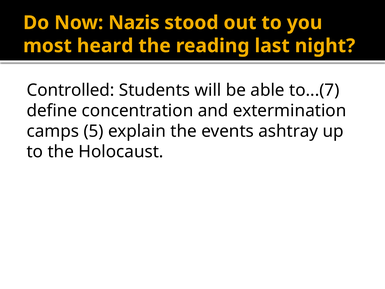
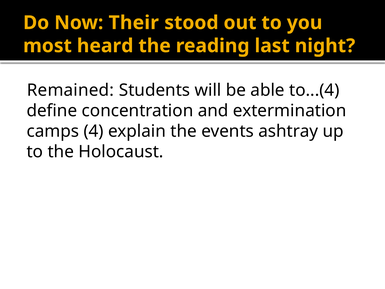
Nazis: Nazis -> Their (134, 23)
Controlled: Controlled -> Remained (70, 90)
to...(7: to...(7 -> to...(4 (314, 90)
5: 5 -> 4 (94, 131)
